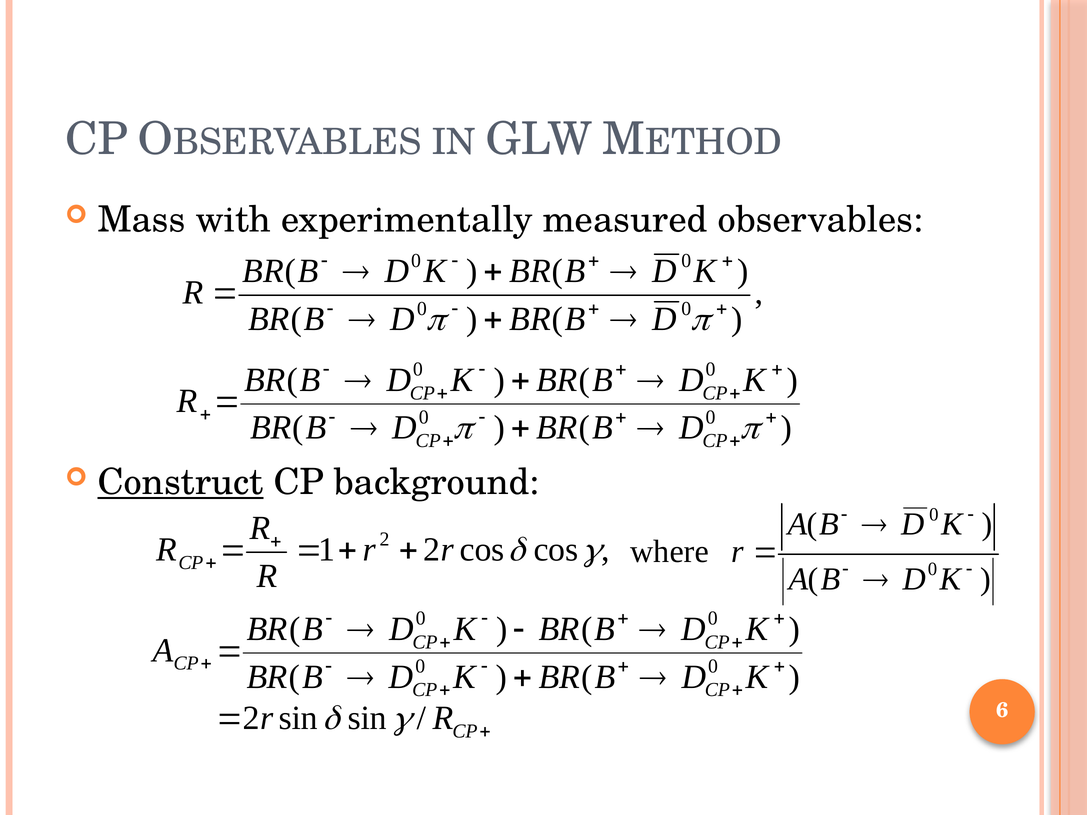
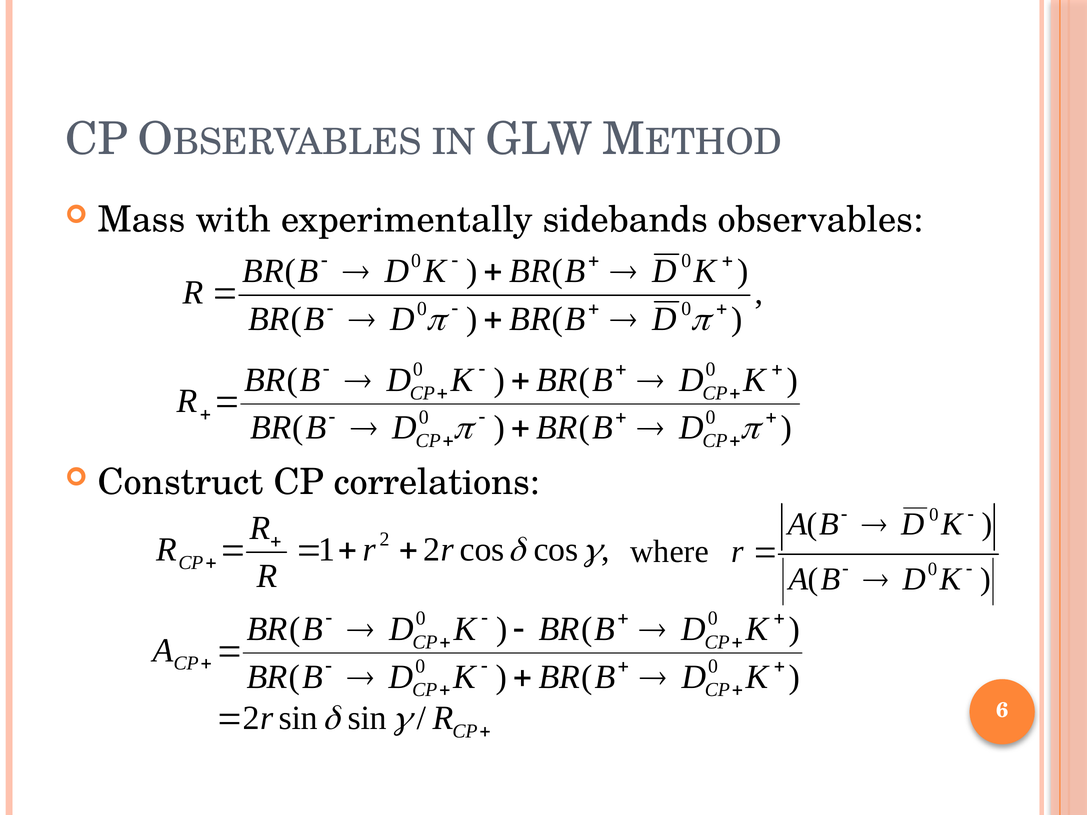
measured: measured -> sidebands (625, 220)
Construct underline: present -> none (181, 483)
background: background -> correlations (437, 483)
